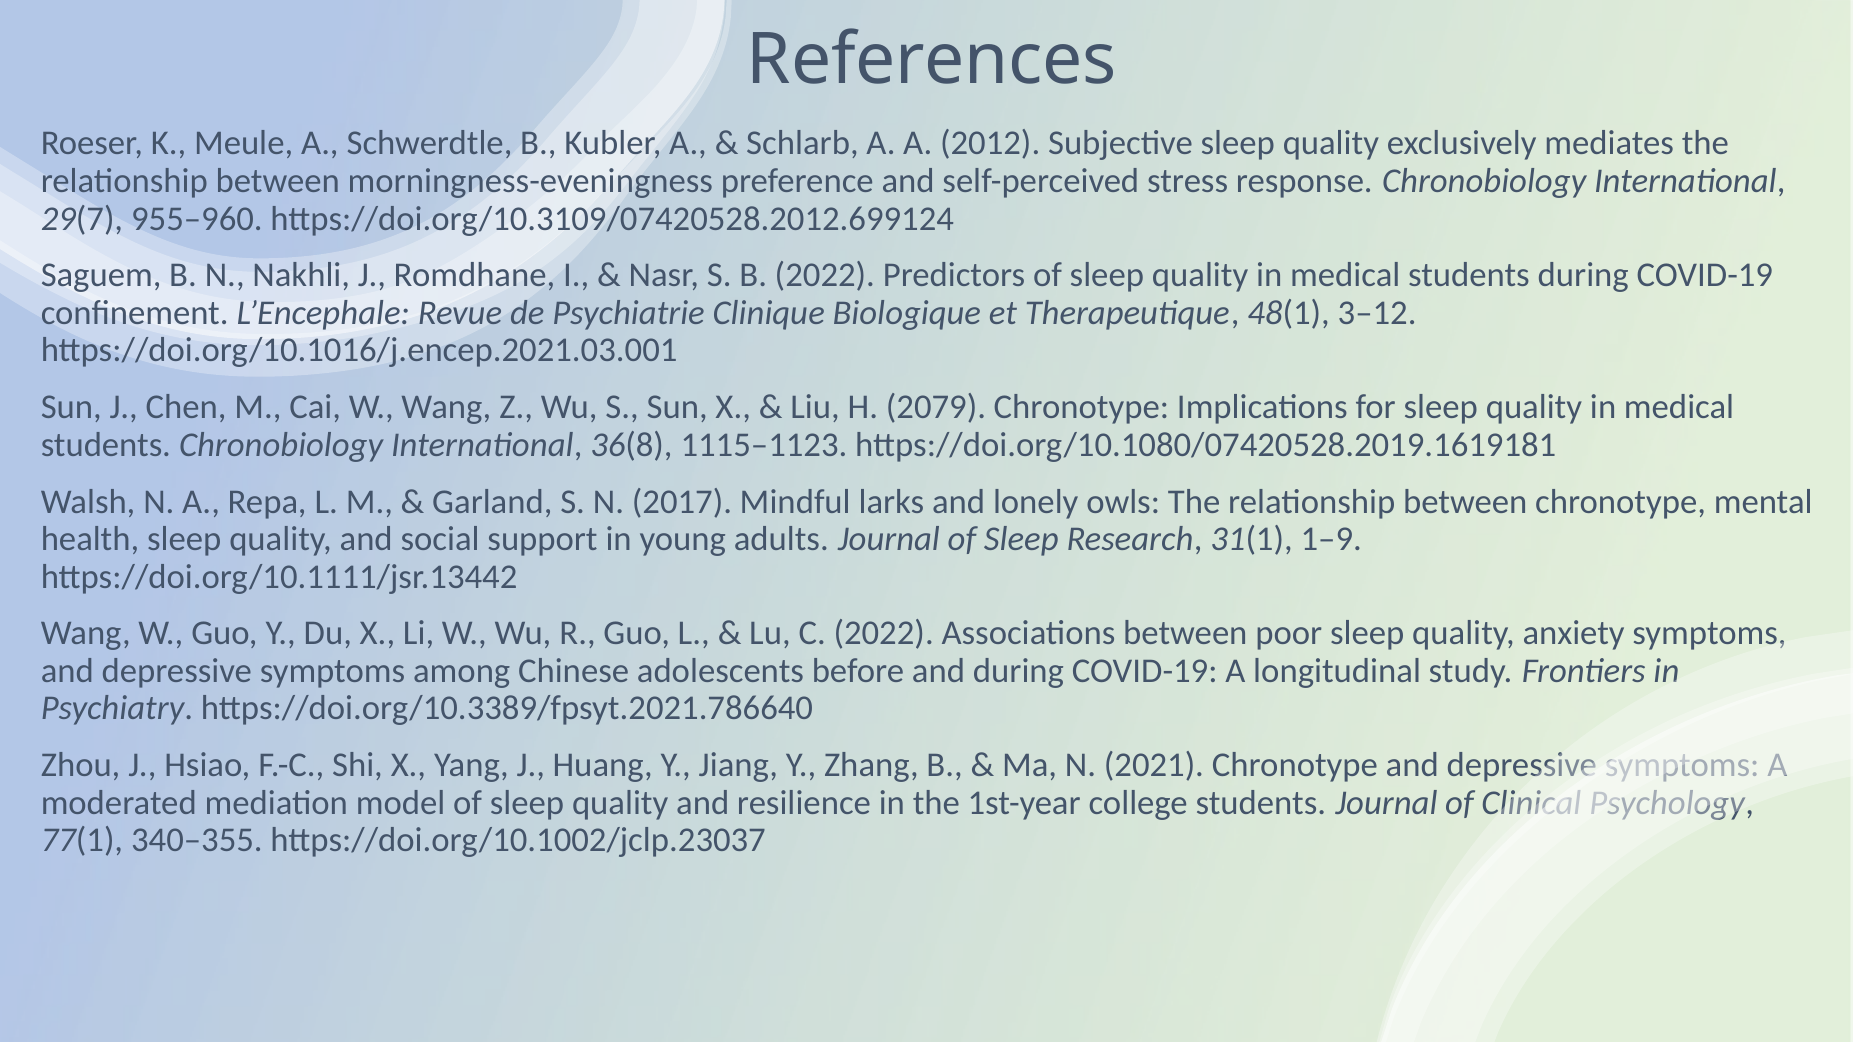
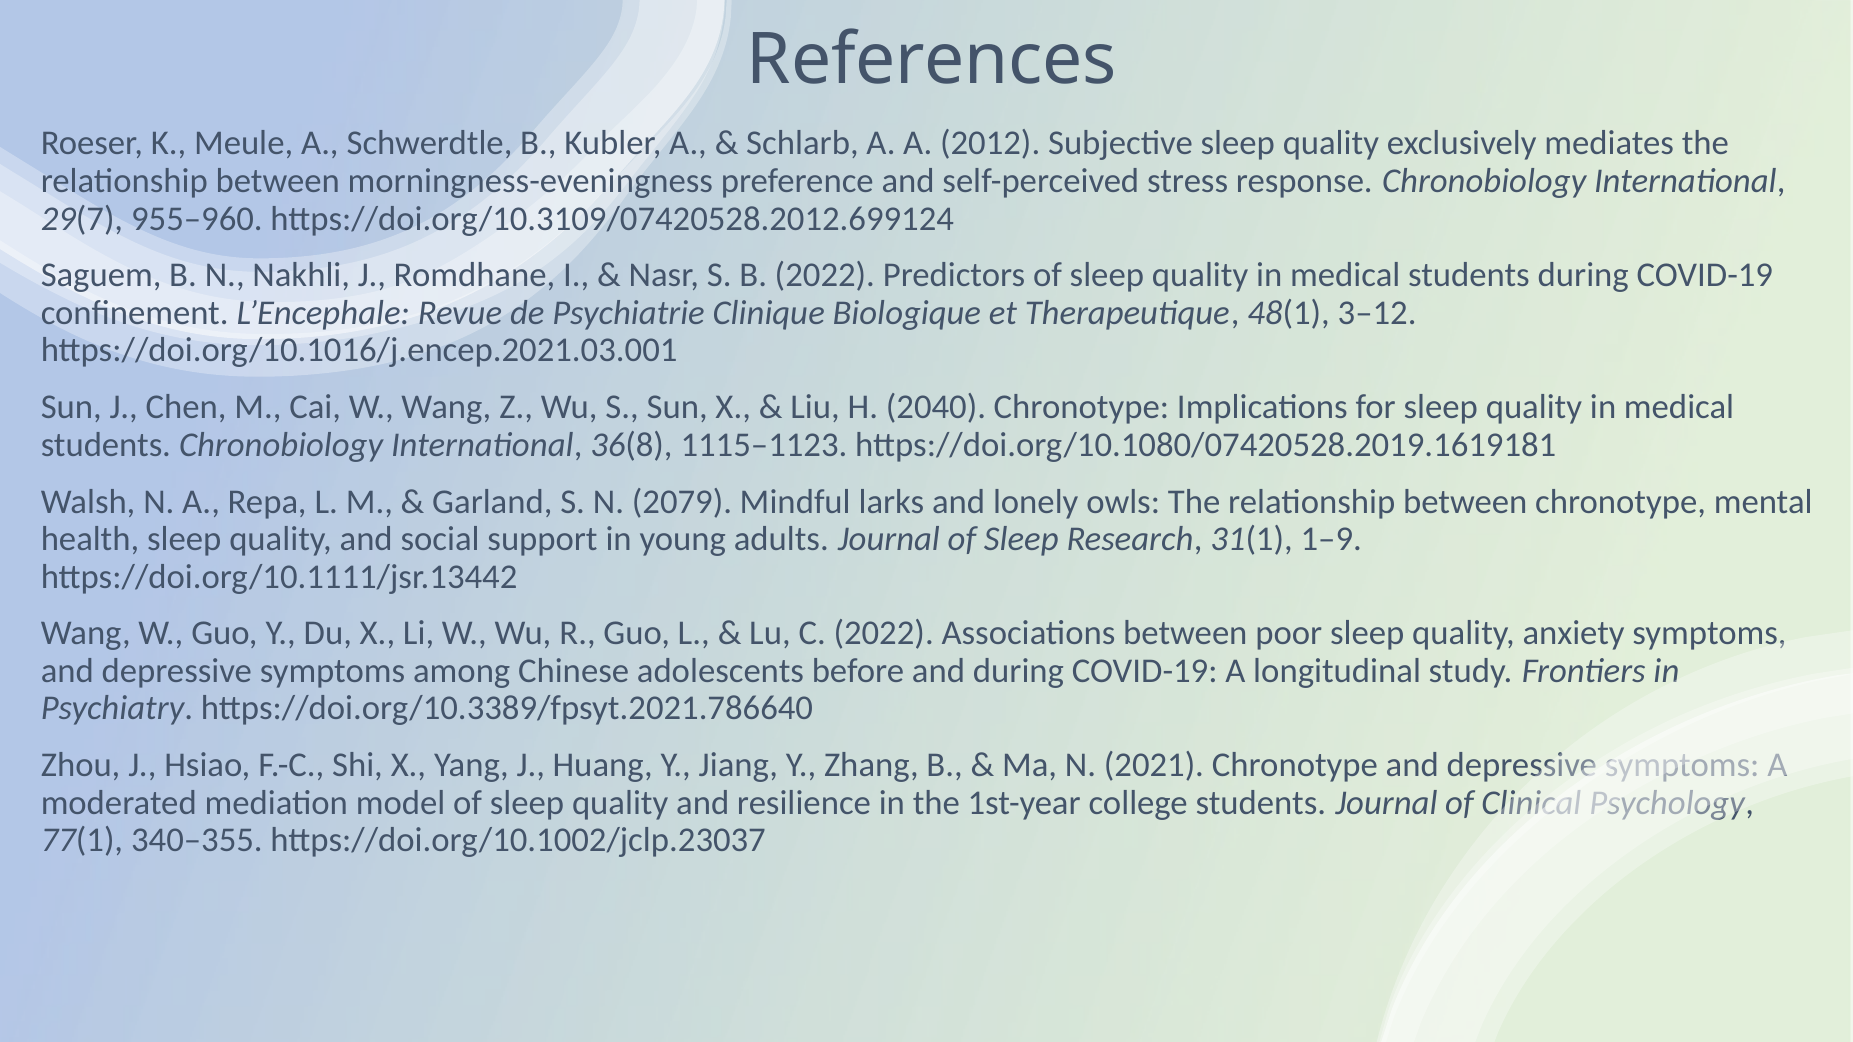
2079: 2079 -> 2040 (936, 407)
2017: 2017 -> 2079 (682, 502)
